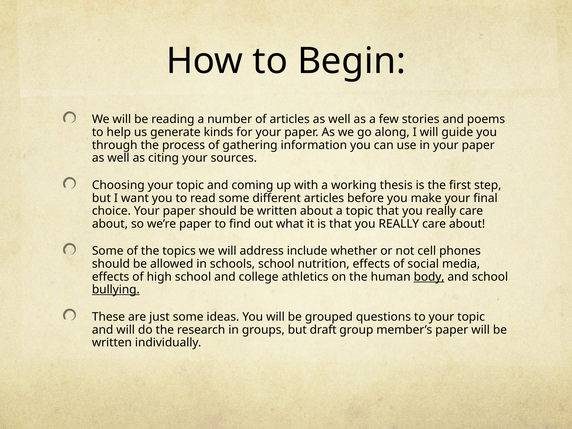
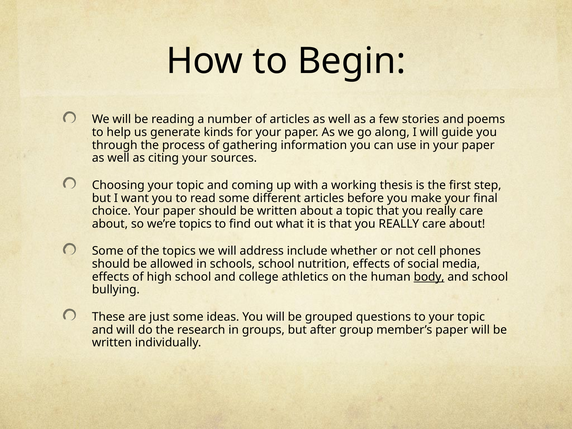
we’re paper: paper -> topics (195, 224)
bullying underline: present -> none (116, 290)
draft: draft -> after (323, 330)
